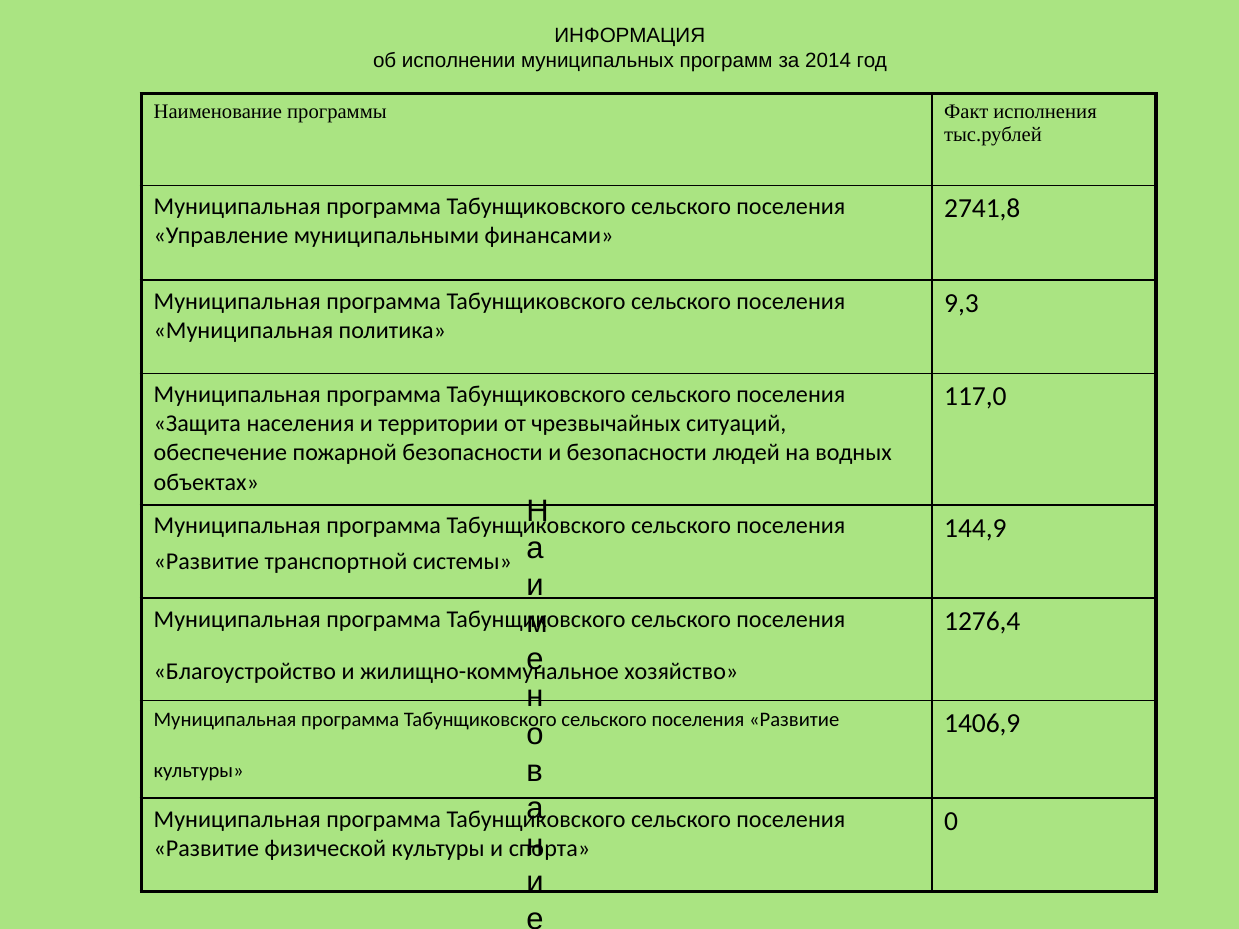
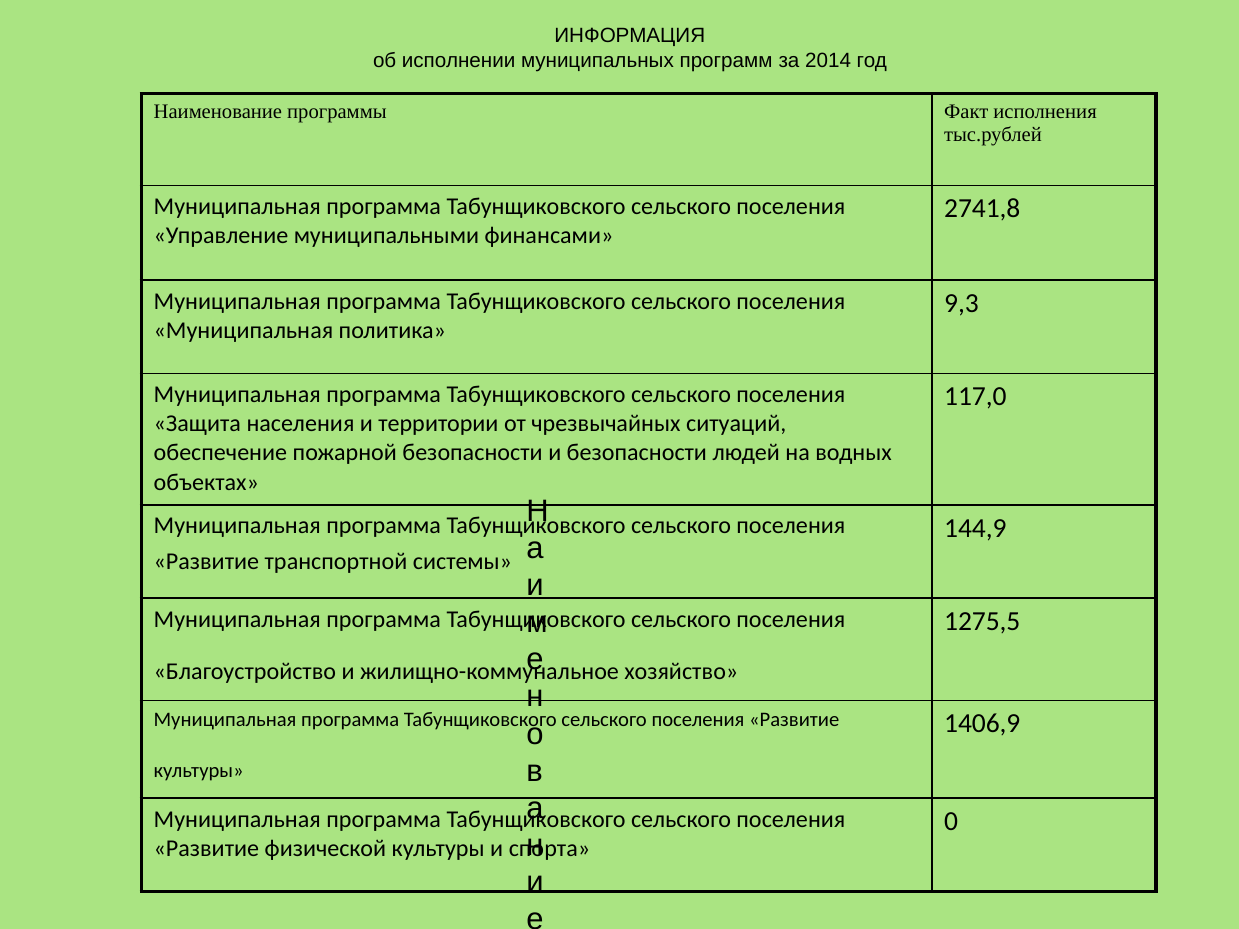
1276,4: 1276,4 -> 1275,5 (982, 622)
